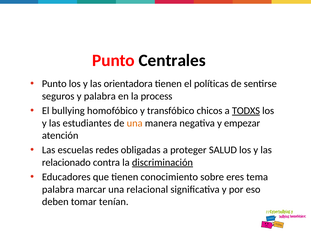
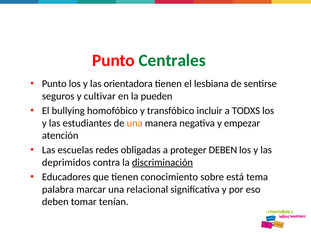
Centrales colour: black -> green (172, 61)
políticas: políticas -> lesbiana (211, 84)
y palabra: palabra -> cultivar (100, 96)
process: process -> pueden (157, 96)
chicos: chicos -> incluir (210, 111)
TODXS underline: present -> none (246, 111)
proteger SALUD: SALUD -> DEBEN (223, 150)
relacionado: relacionado -> deprimidos (66, 163)
eres: eres -> está (235, 177)
